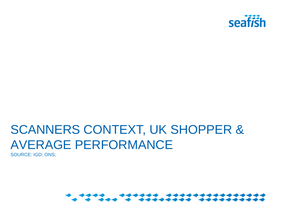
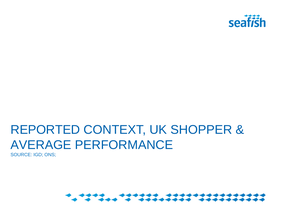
SCANNERS: SCANNERS -> REPORTED (45, 130)
